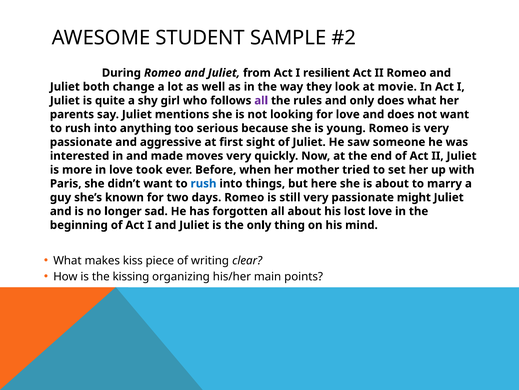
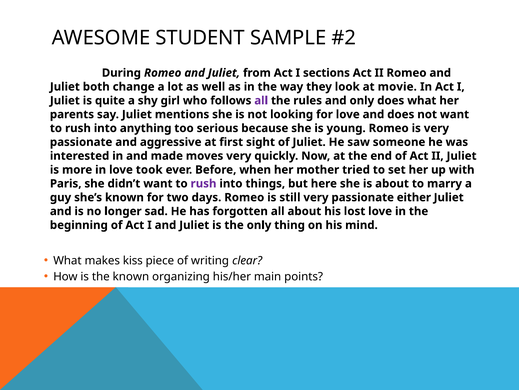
resilient: resilient -> sections (326, 73)
rush colour: blue -> purple (204, 183)
might: might -> either (414, 197)
the kissing: kissing -> known (131, 276)
